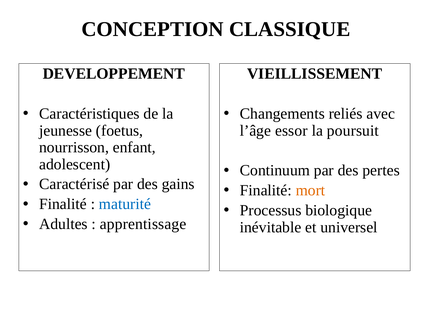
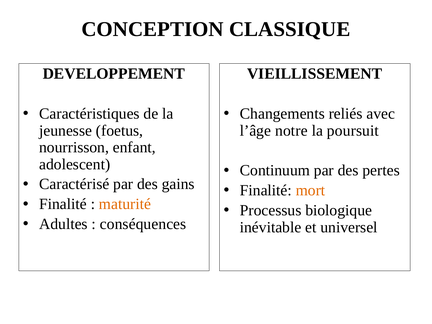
essor: essor -> notre (291, 131)
maturité colour: blue -> orange (125, 204)
apprentissage: apprentissage -> conséquences (143, 224)
